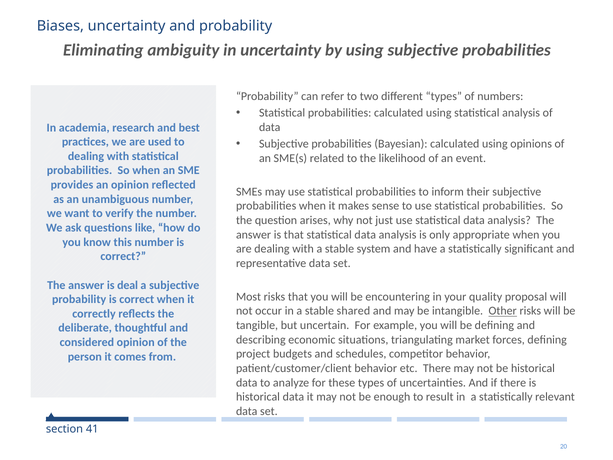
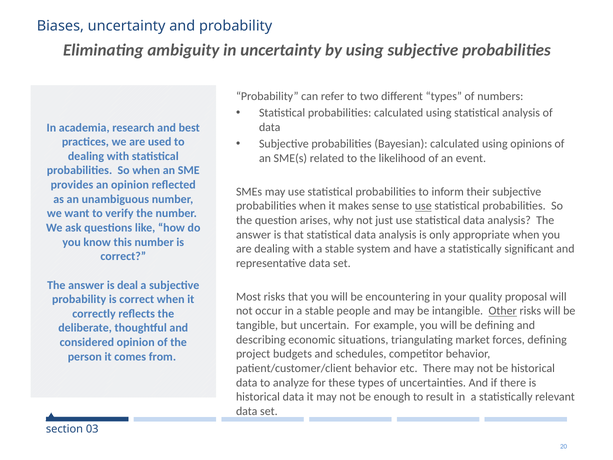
use underline: none -> present (423, 206)
shared: shared -> people (353, 311)
41: 41 -> 03 (92, 429)
